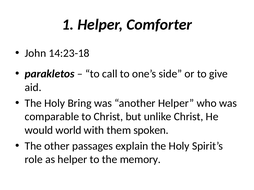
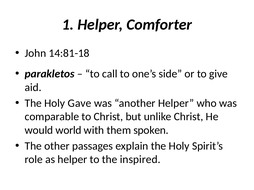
14:23-18: 14:23-18 -> 14:81-18 (69, 53)
Bring: Bring -> Gave (80, 103)
memory: memory -> inspired (140, 160)
